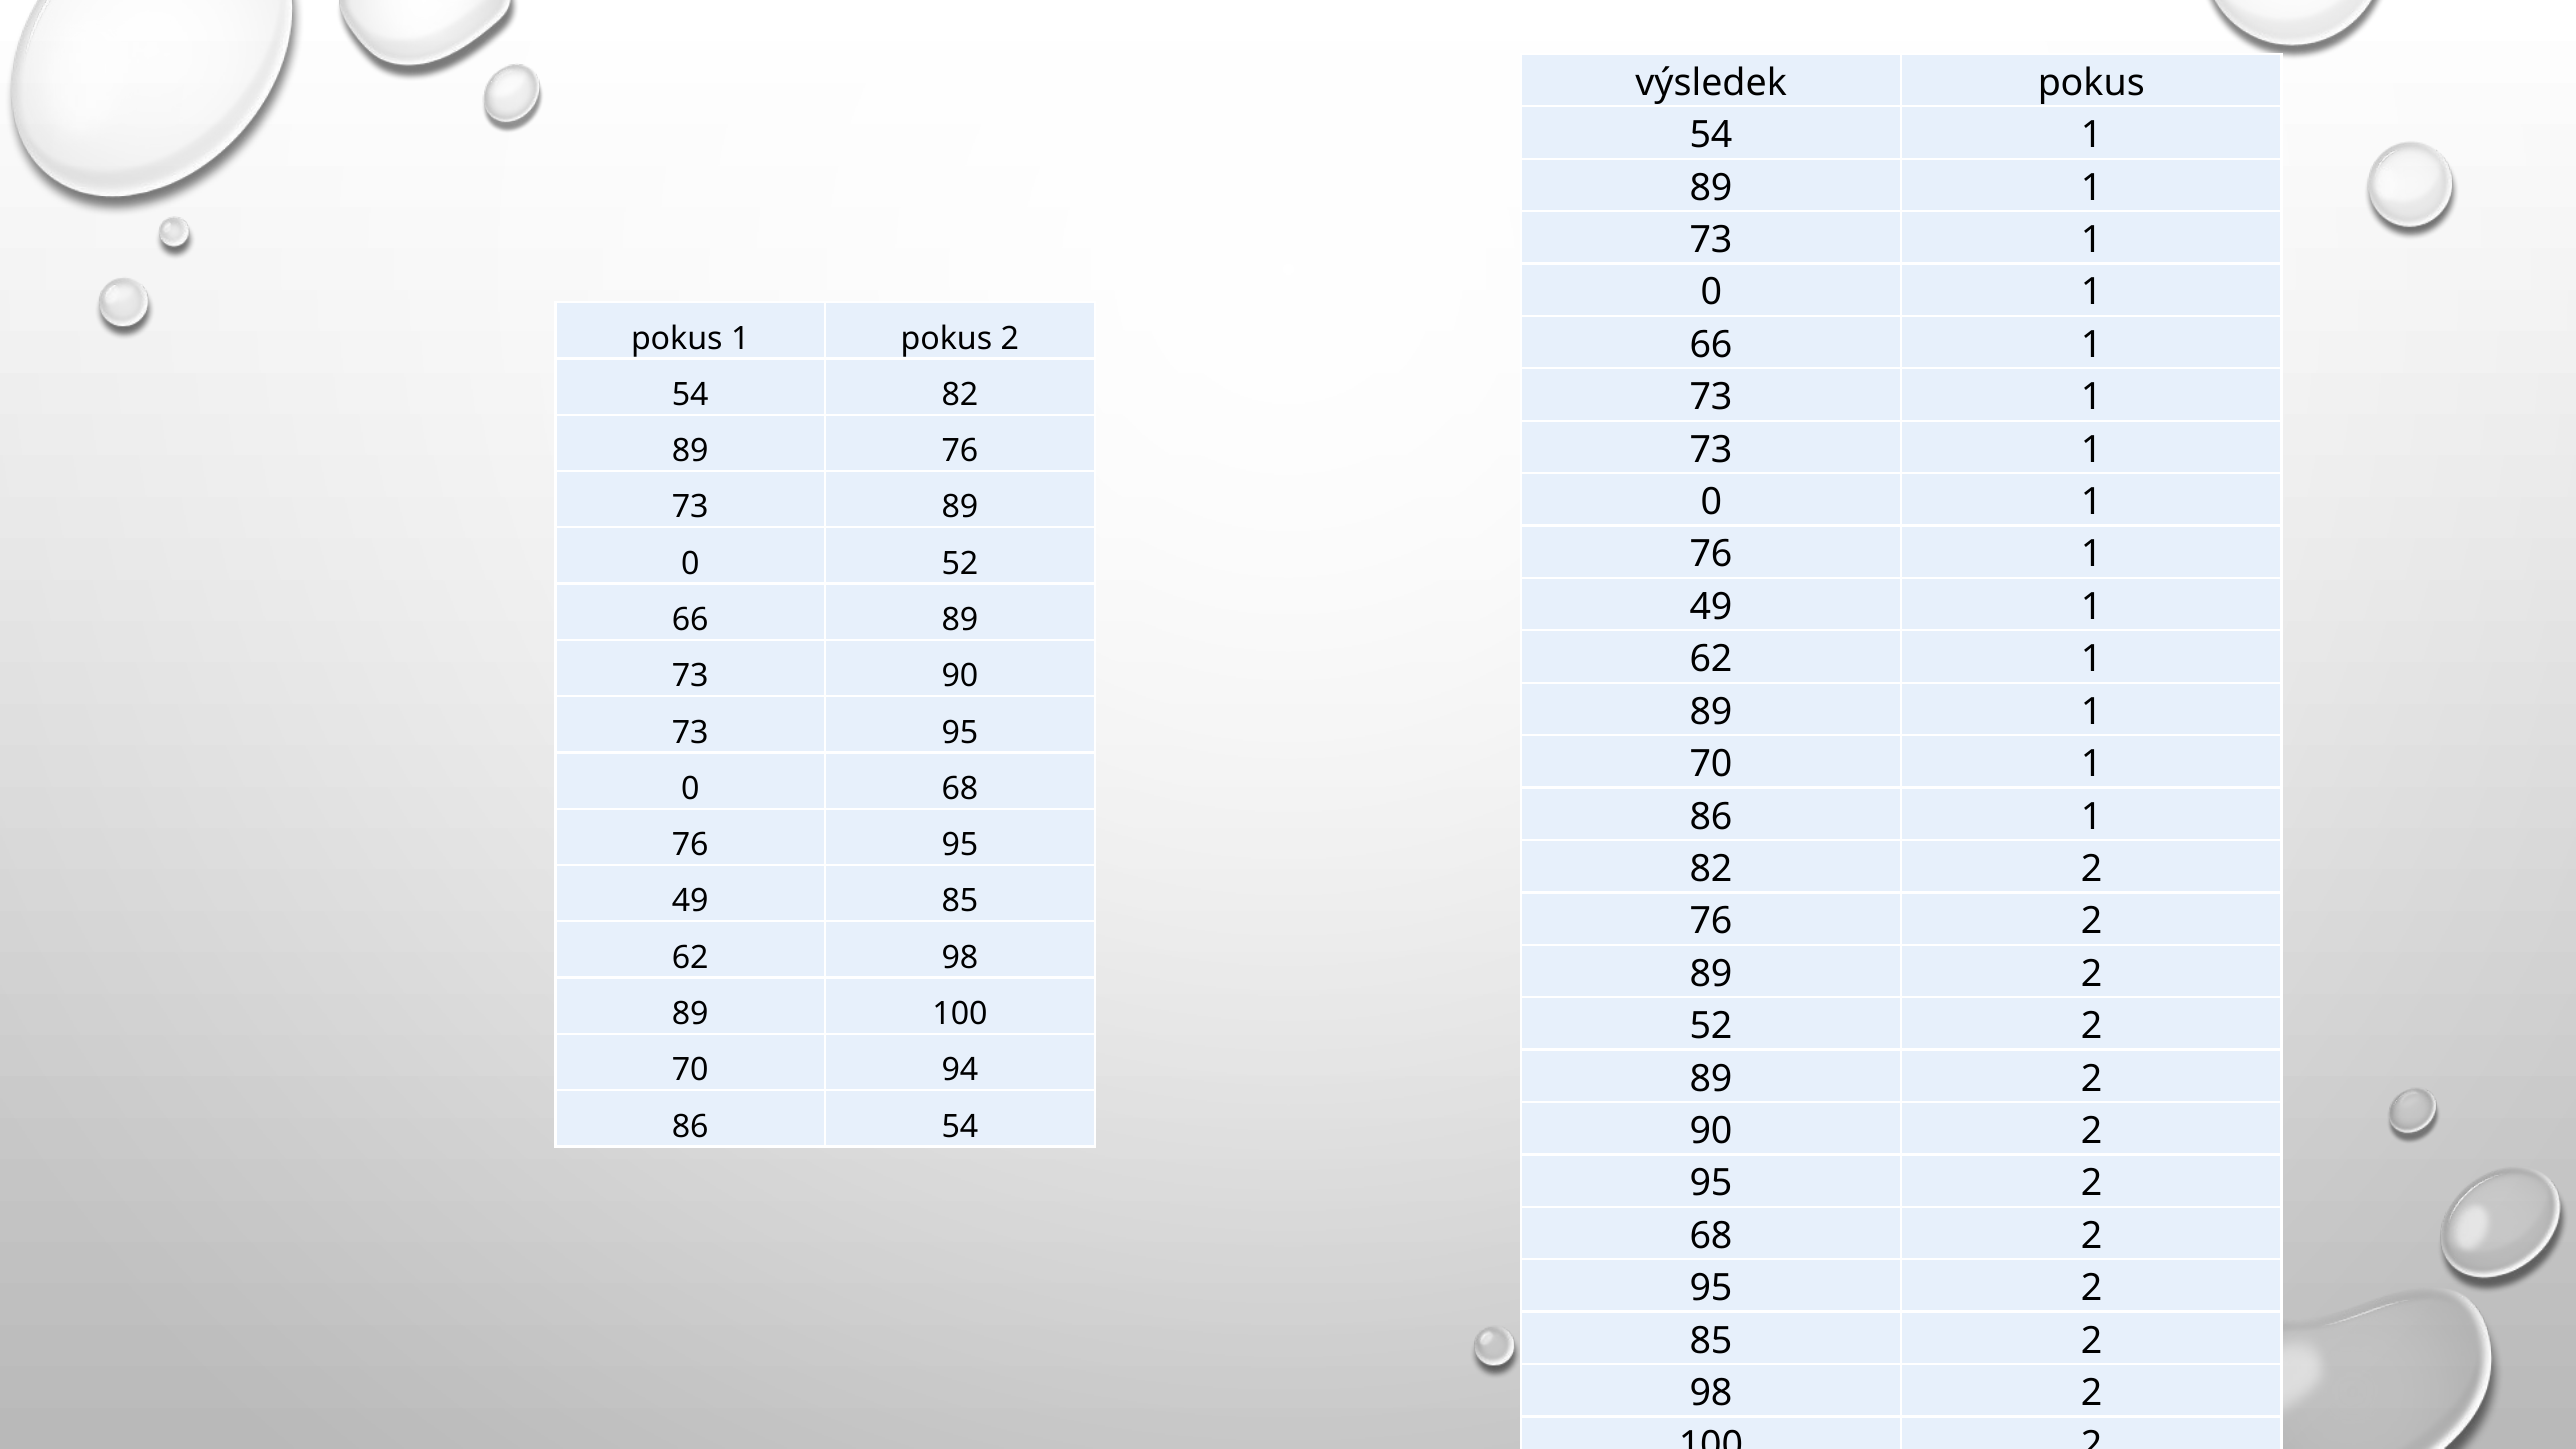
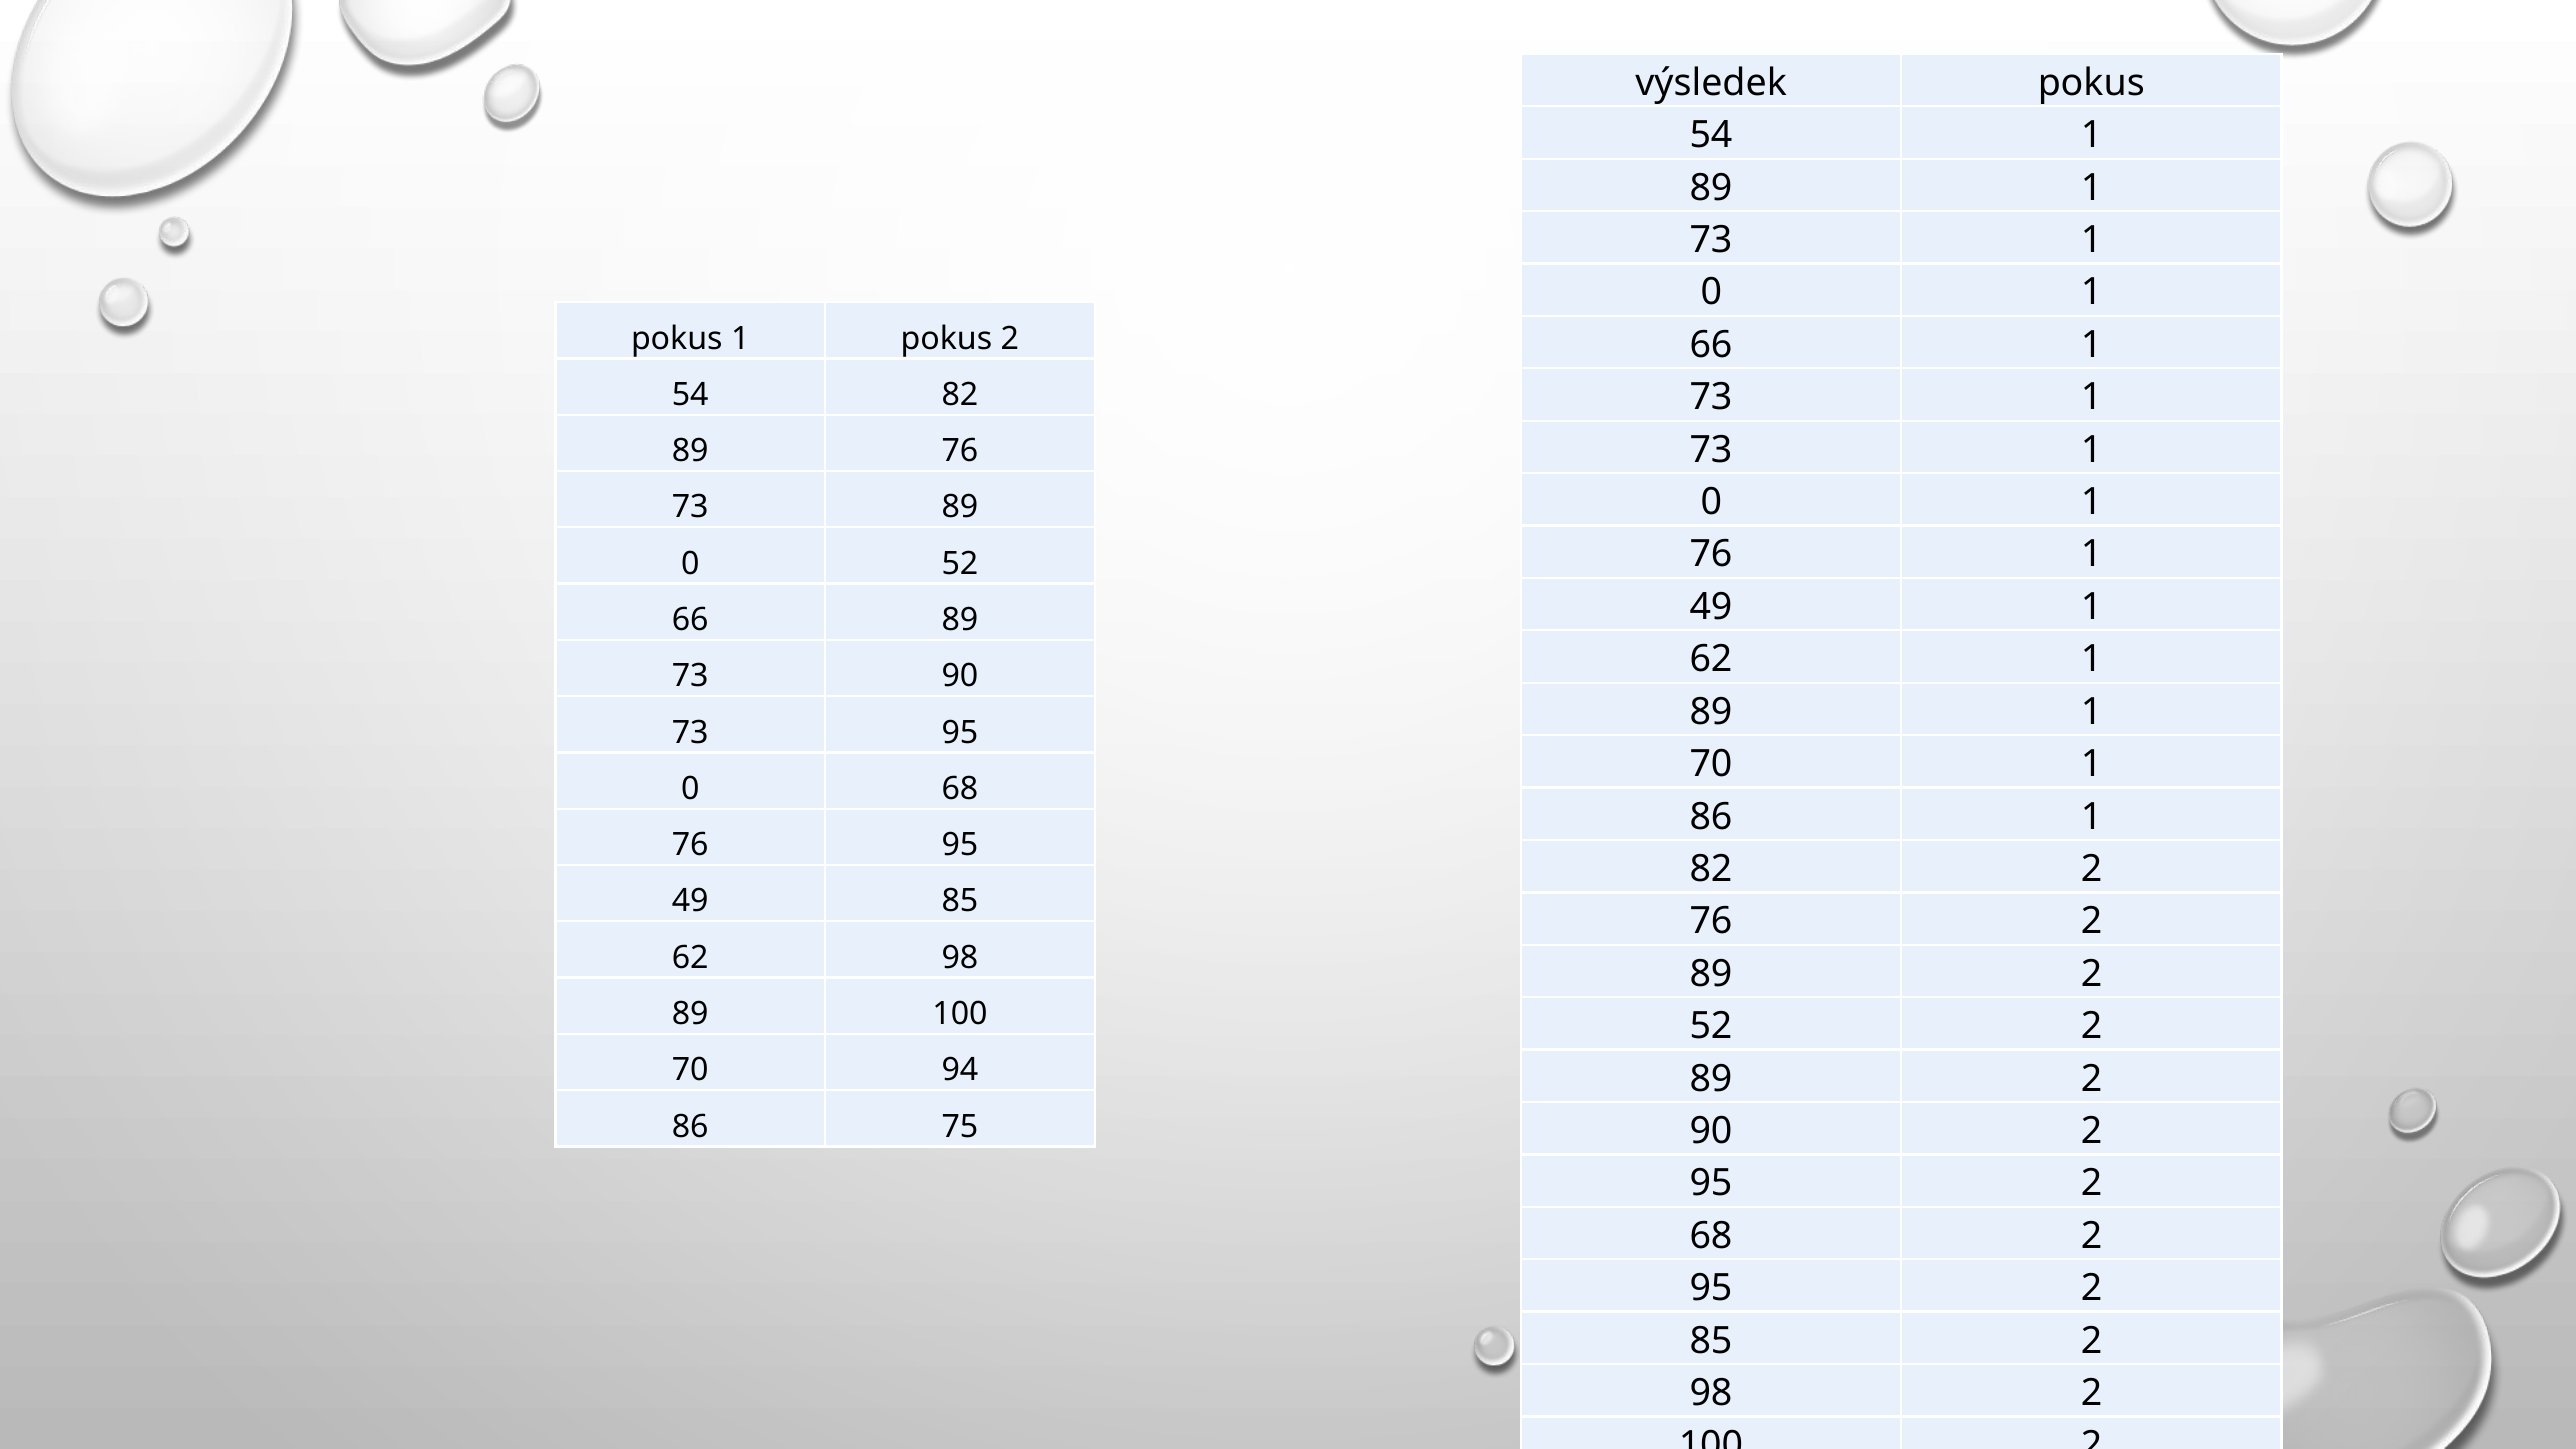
86 54: 54 -> 75 (960, 1126)
